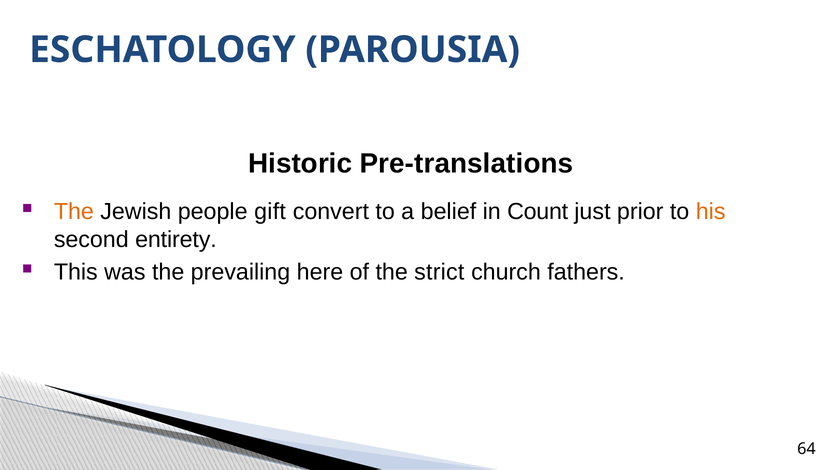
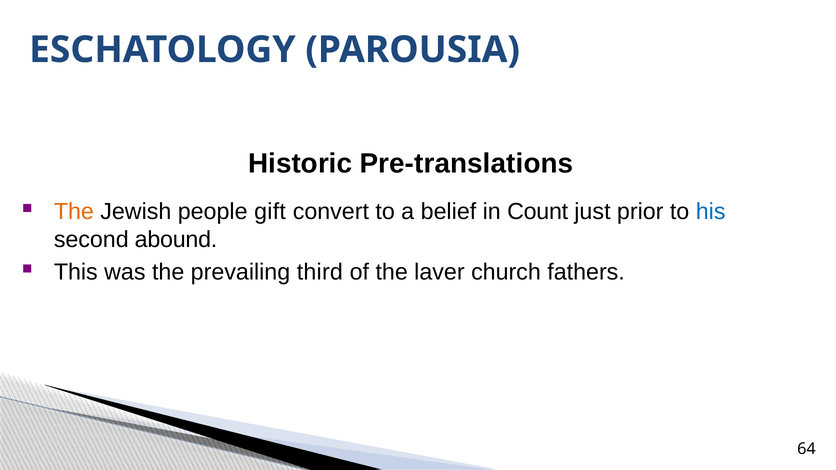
his colour: orange -> blue (711, 212)
entirety: entirety -> abound (176, 240)
here: here -> third (320, 272)
strict: strict -> laver (439, 272)
